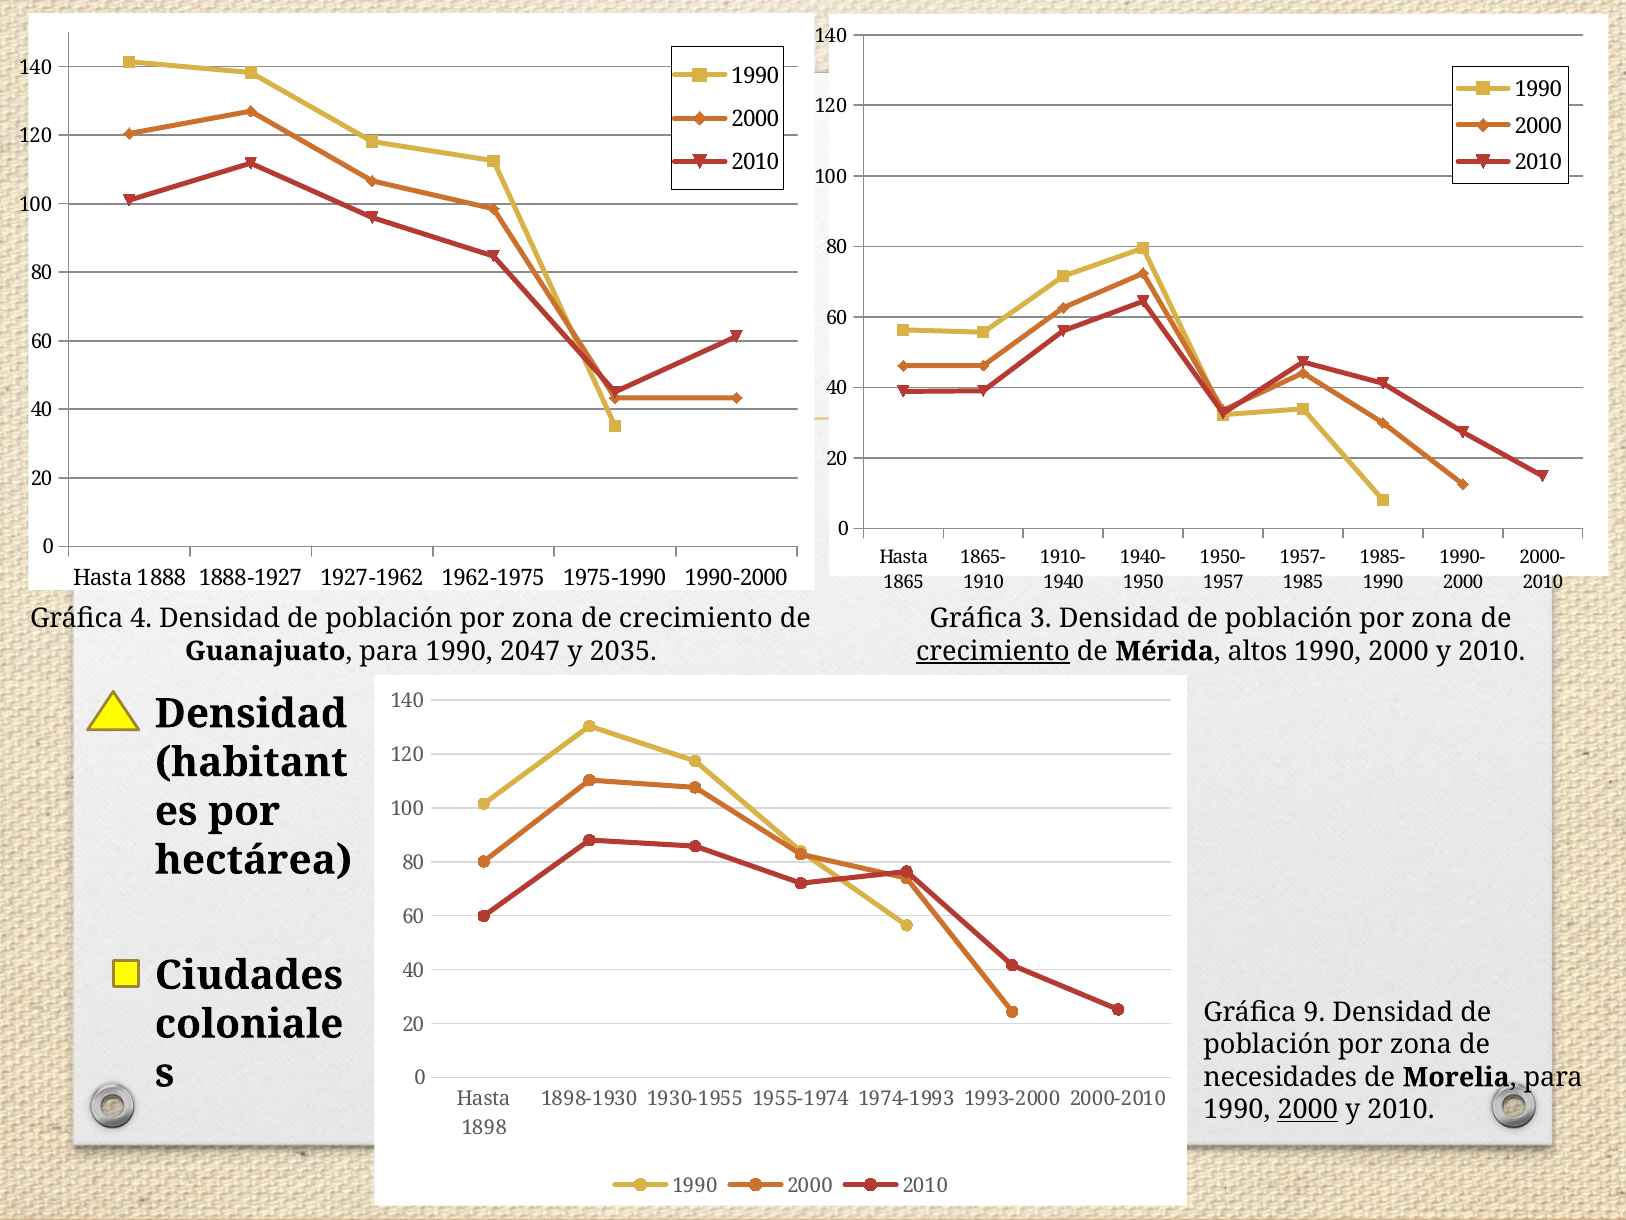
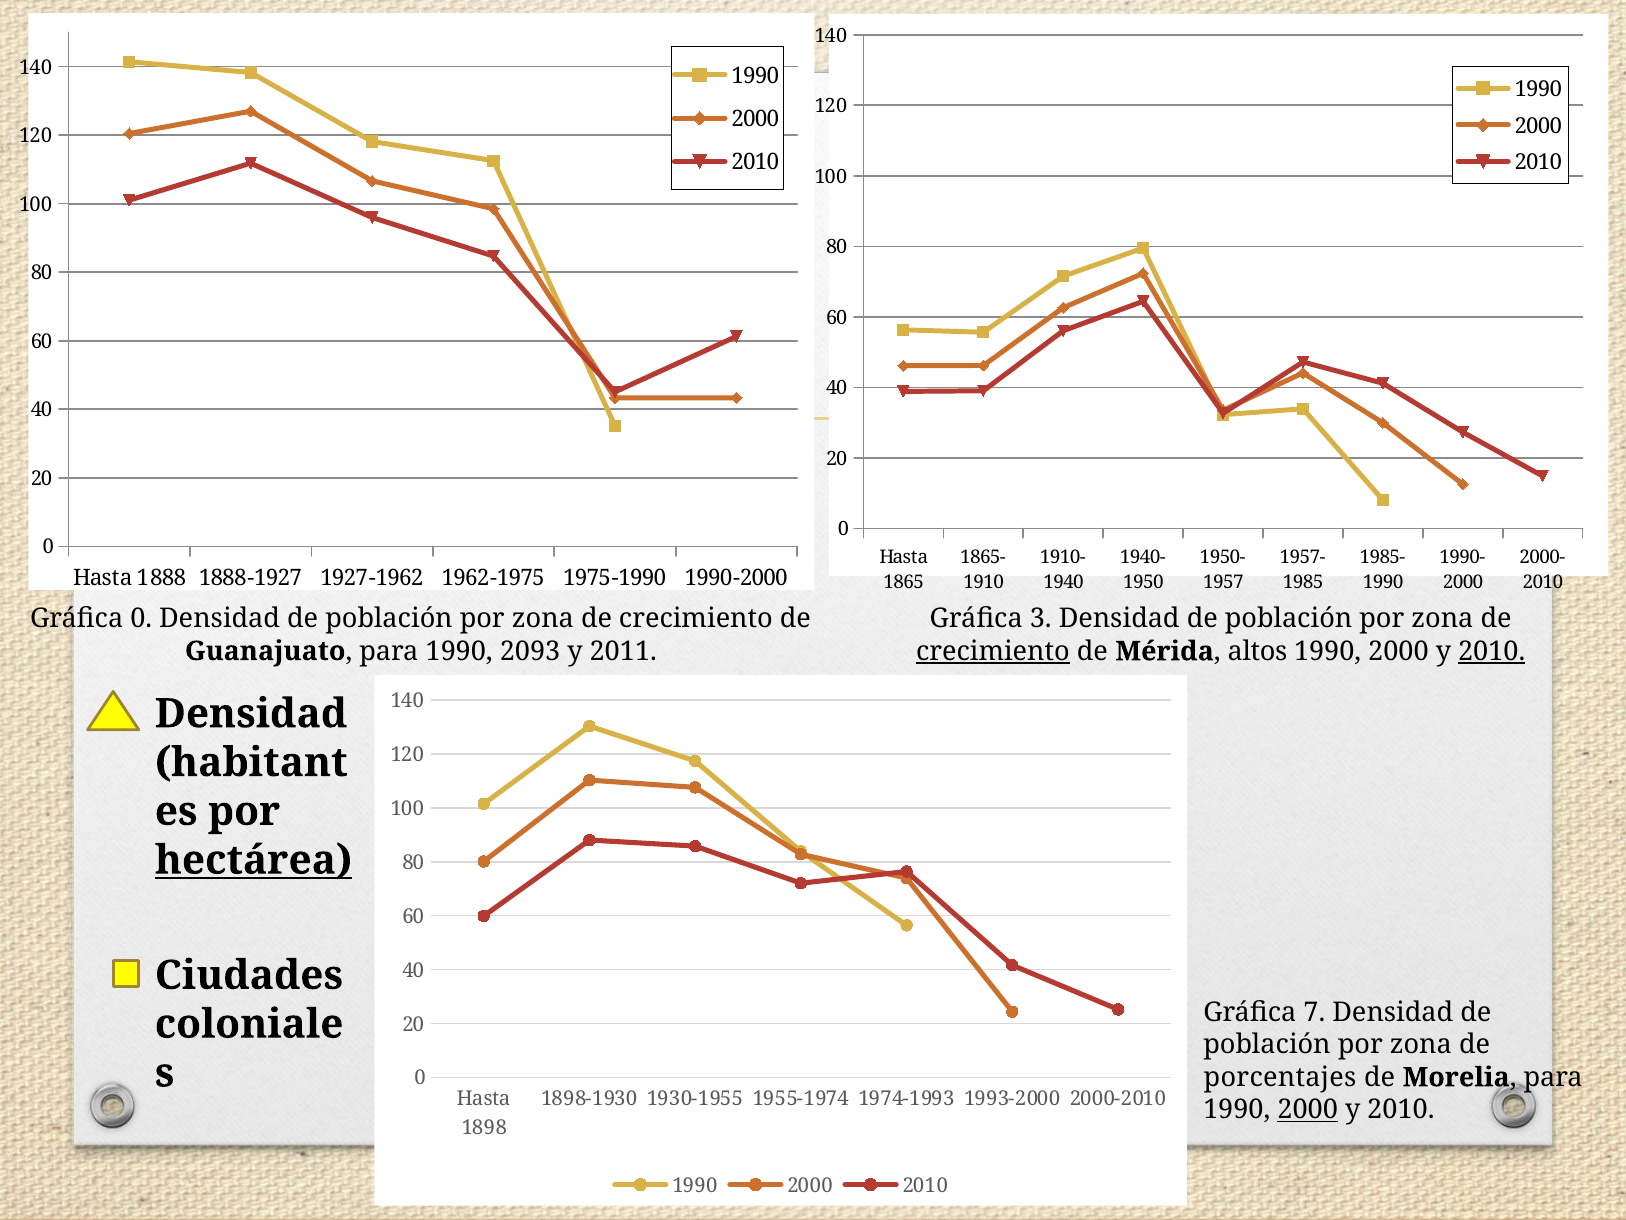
Gráfica 4: 4 -> 0 (141, 618)
2047: 2047 -> 2093 (530, 651)
2035: 2035 -> 2011 (623, 651)
2010 underline: none -> present (1492, 651)
hectárea underline: none -> present (254, 860)
9: 9 -> 7 (1314, 1012)
necesidades: necesidades -> porcentajes (1280, 1077)
